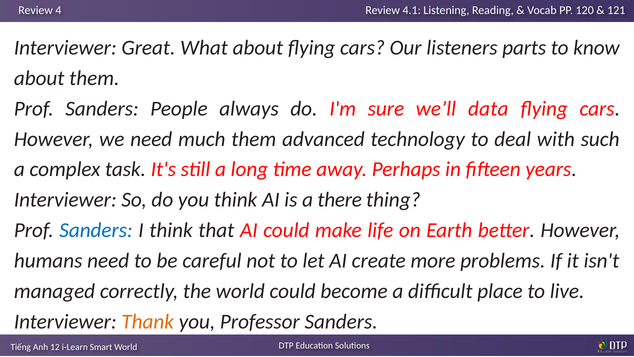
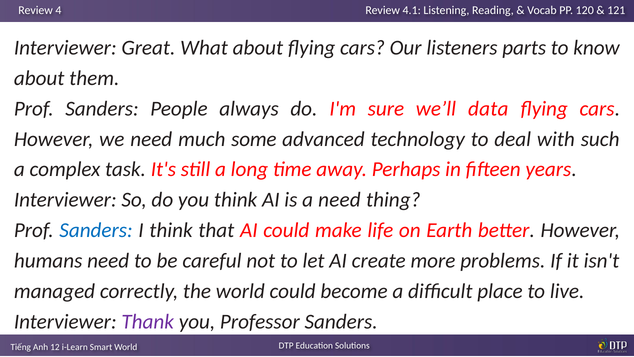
much them: them -> some (254, 139)
a there: there -> need (339, 200)
Thank colour: orange -> purple (148, 322)
